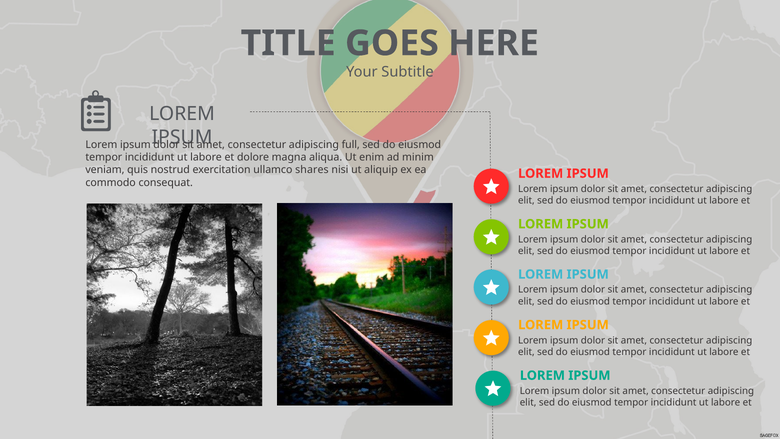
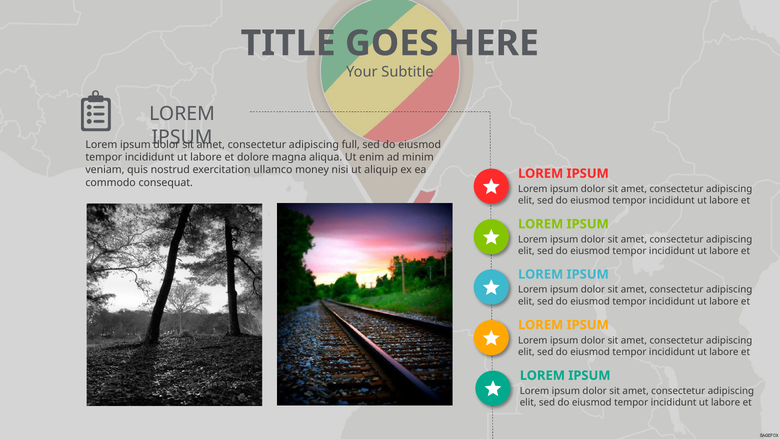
shares: shares -> money (312, 170)
